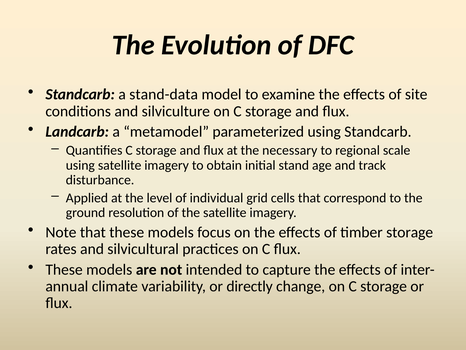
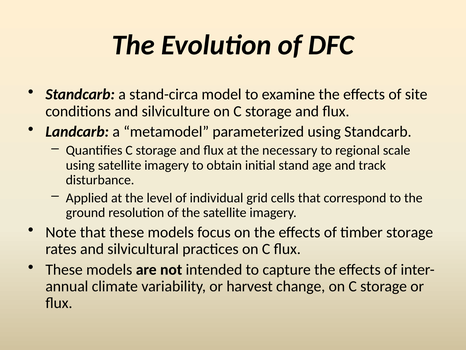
stand-data: stand-data -> stand-circa (164, 94)
directly: directly -> harvest (250, 286)
